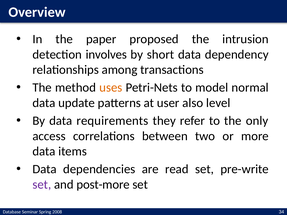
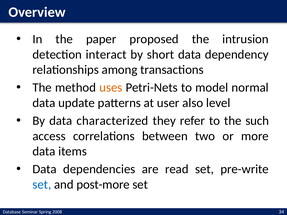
involves: involves -> interact (106, 54)
requirements: requirements -> characterized (112, 121)
only: only -> such (257, 121)
set colour: purple -> blue (42, 185)
